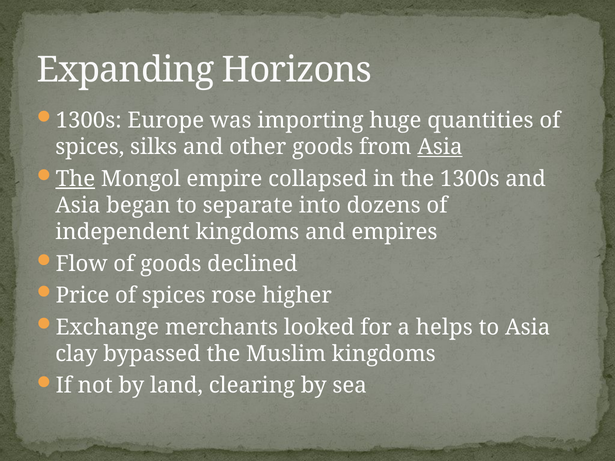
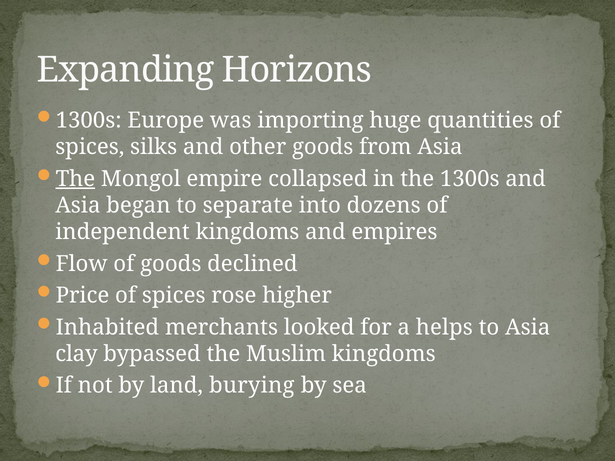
Asia underline: present -> none (440, 147)
Exchange: Exchange -> Inhabited (107, 327)
clearing: clearing -> burying (252, 386)
